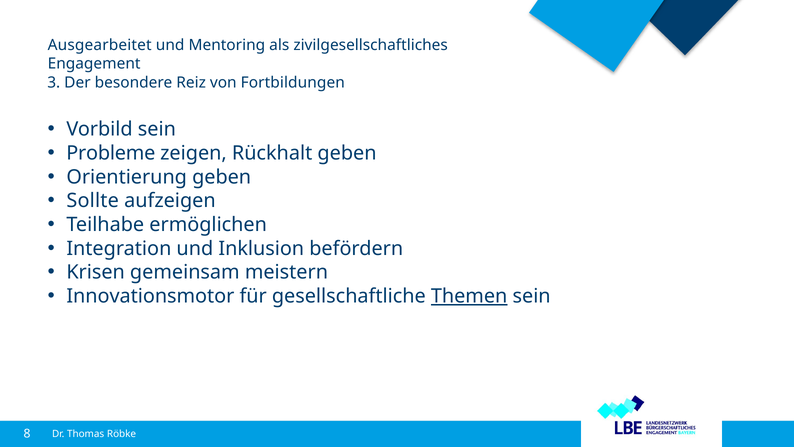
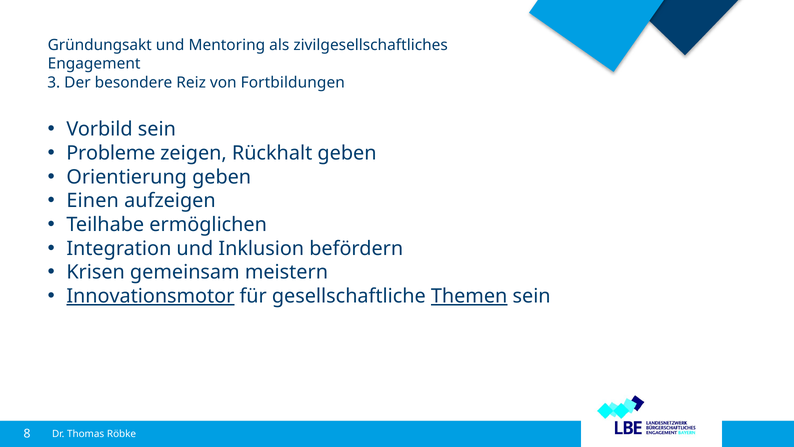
Ausgearbeitet: Ausgearbeitet -> Gründungsakt (100, 45)
Sollte: Sollte -> Einen (93, 201)
Innovationsmotor underline: none -> present (150, 296)
